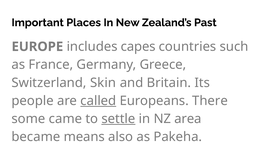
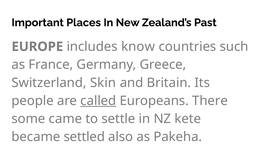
capes: capes -> know (138, 47)
settle underline: present -> none (118, 119)
area: area -> kete (188, 119)
means: means -> settled (84, 137)
